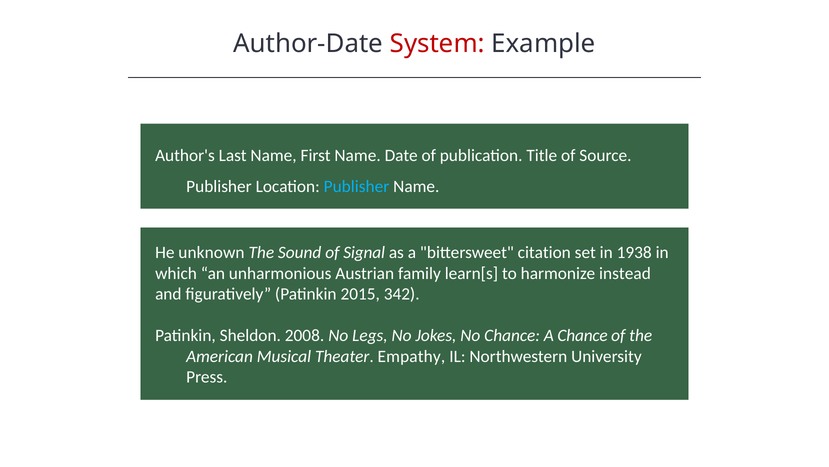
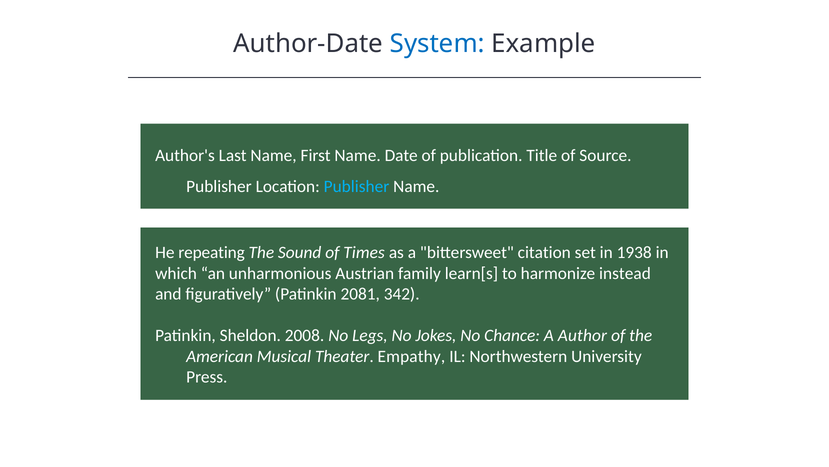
System colour: red -> blue (437, 43)
unknown: unknown -> repeating (212, 252)
Signal: Signal -> Times (364, 252)
2015: 2015 -> 2081 (360, 294)
A Chance: Chance -> Author (582, 335)
